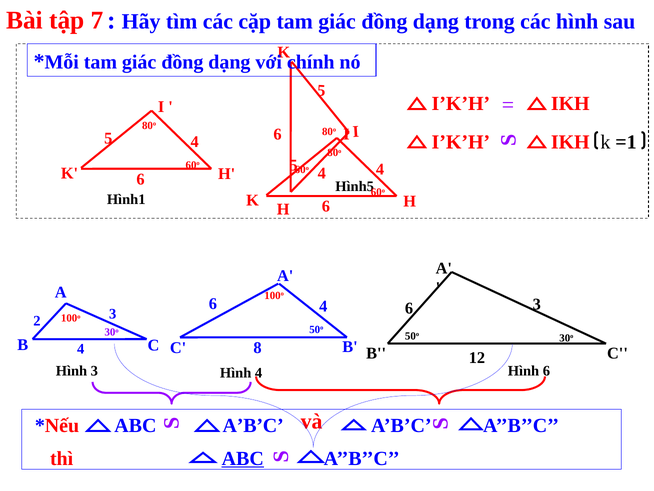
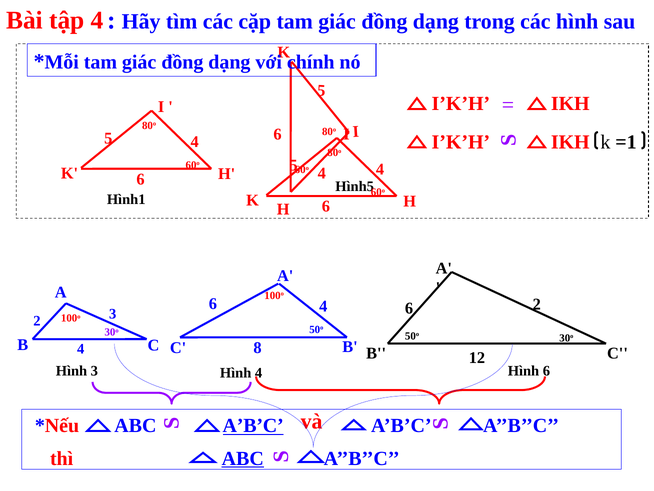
tập 7: 7 -> 4 (97, 20)
6 3: 3 -> 2 (537, 304)
A’B’C underline: none -> present (253, 425)
